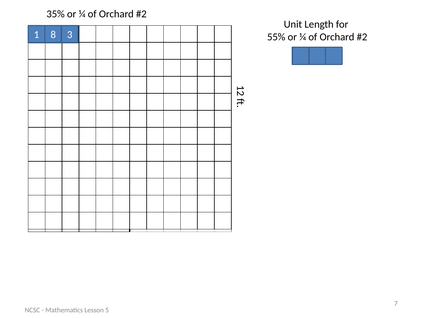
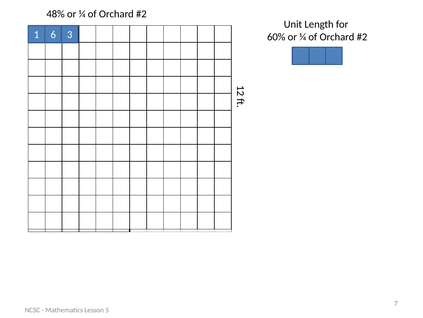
35%: 35% -> 48% (56, 14)
8: 8 -> 6 (53, 35)
55%: 55% -> 60% (276, 37)
